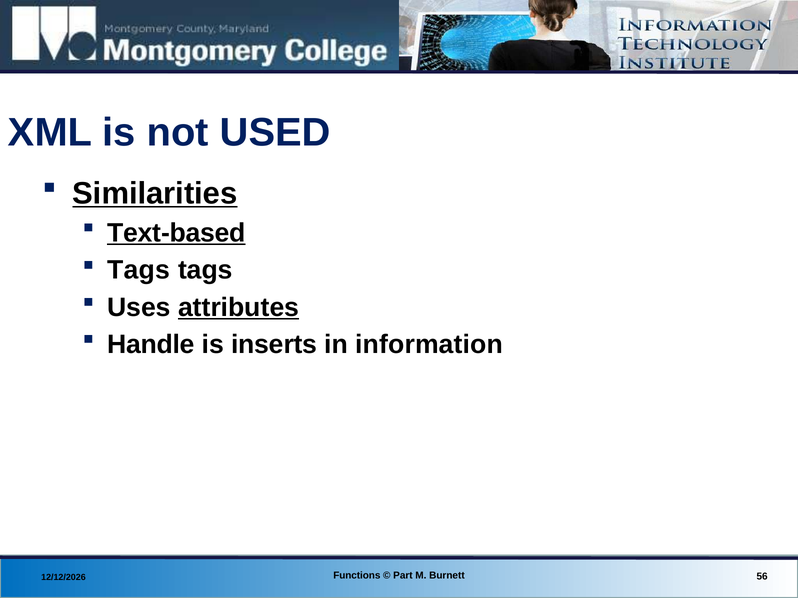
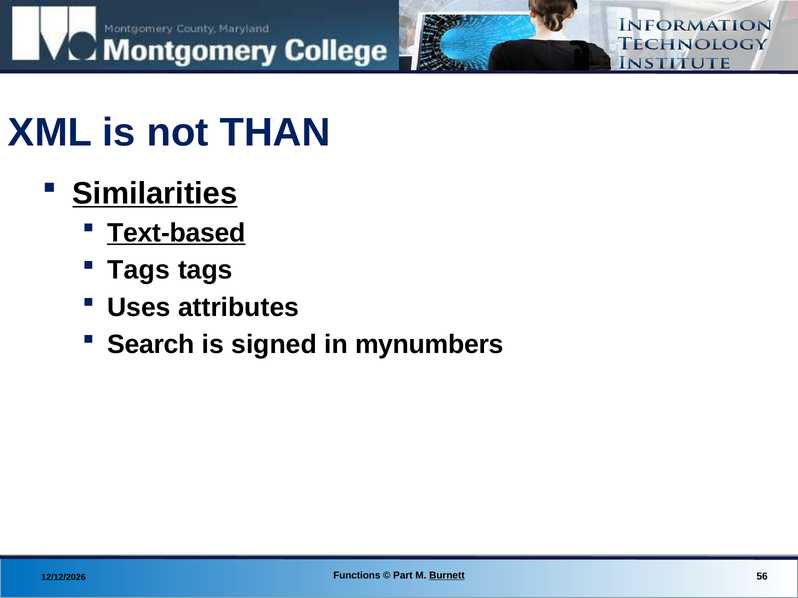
USED: USED -> THAN (275, 133)
attributes underline: present -> none (239, 308)
Handle: Handle -> Search (151, 345)
inserts: inserts -> signed (274, 345)
information: information -> mynumbers (429, 345)
Burnett underline: none -> present (447, 576)
